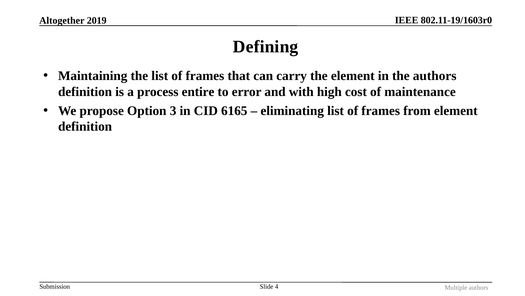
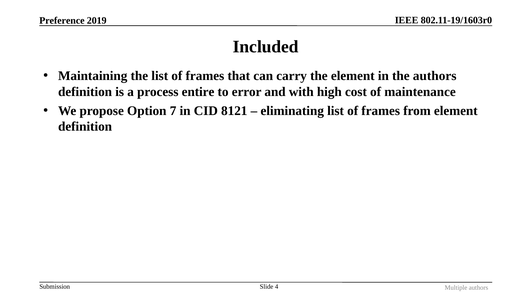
Altogether: Altogether -> Preference (62, 20)
Defining: Defining -> Included (266, 46)
3: 3 -> 7 (173, 111)
6165: 6165 -> 8121 (234, 111)
